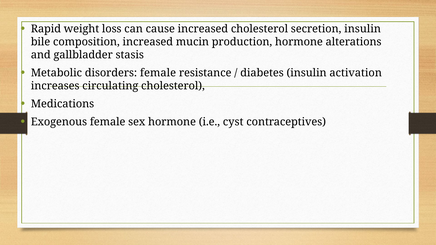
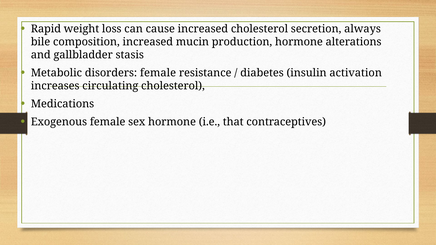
secretion insulin: insulin -> always (363, 29)
cyst: cyst -> that (233, 122)
